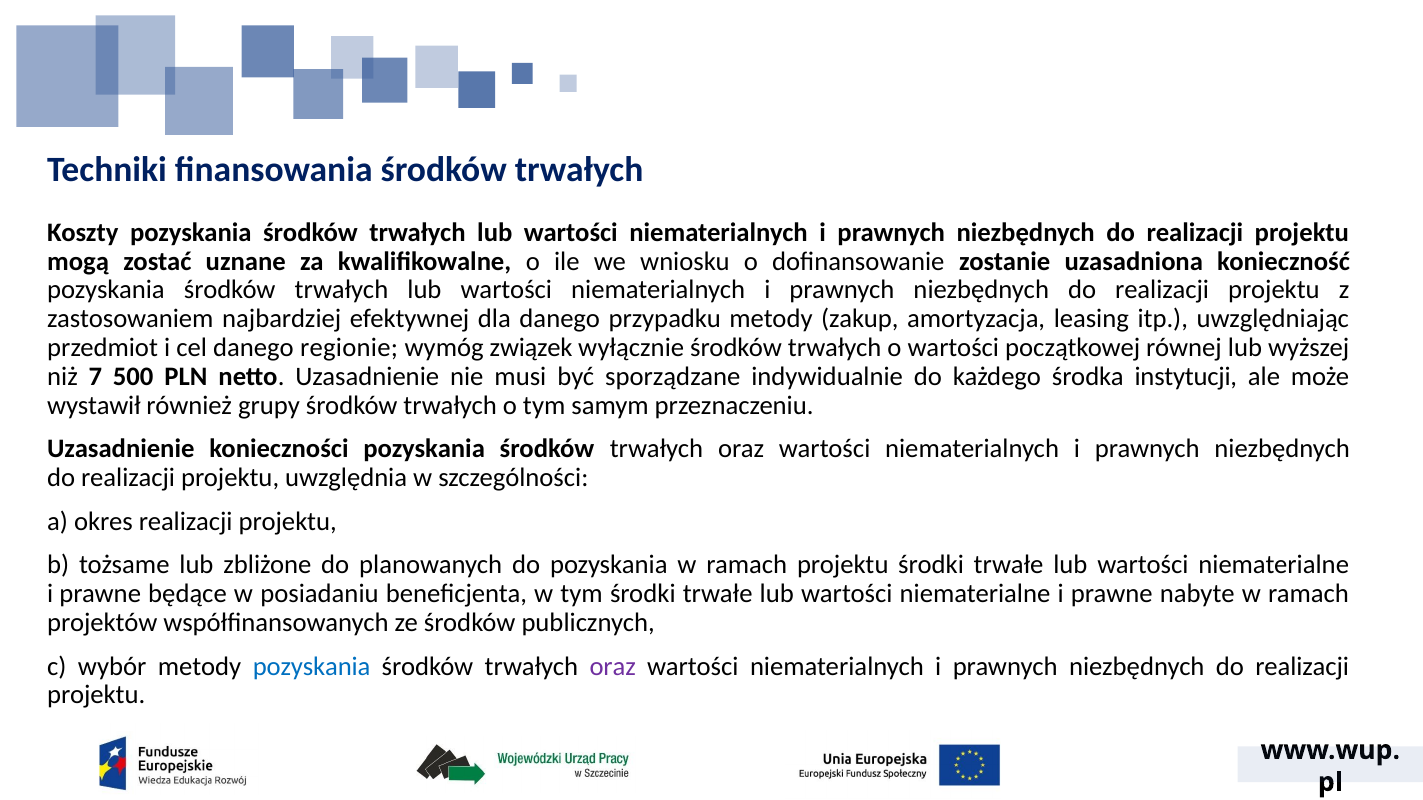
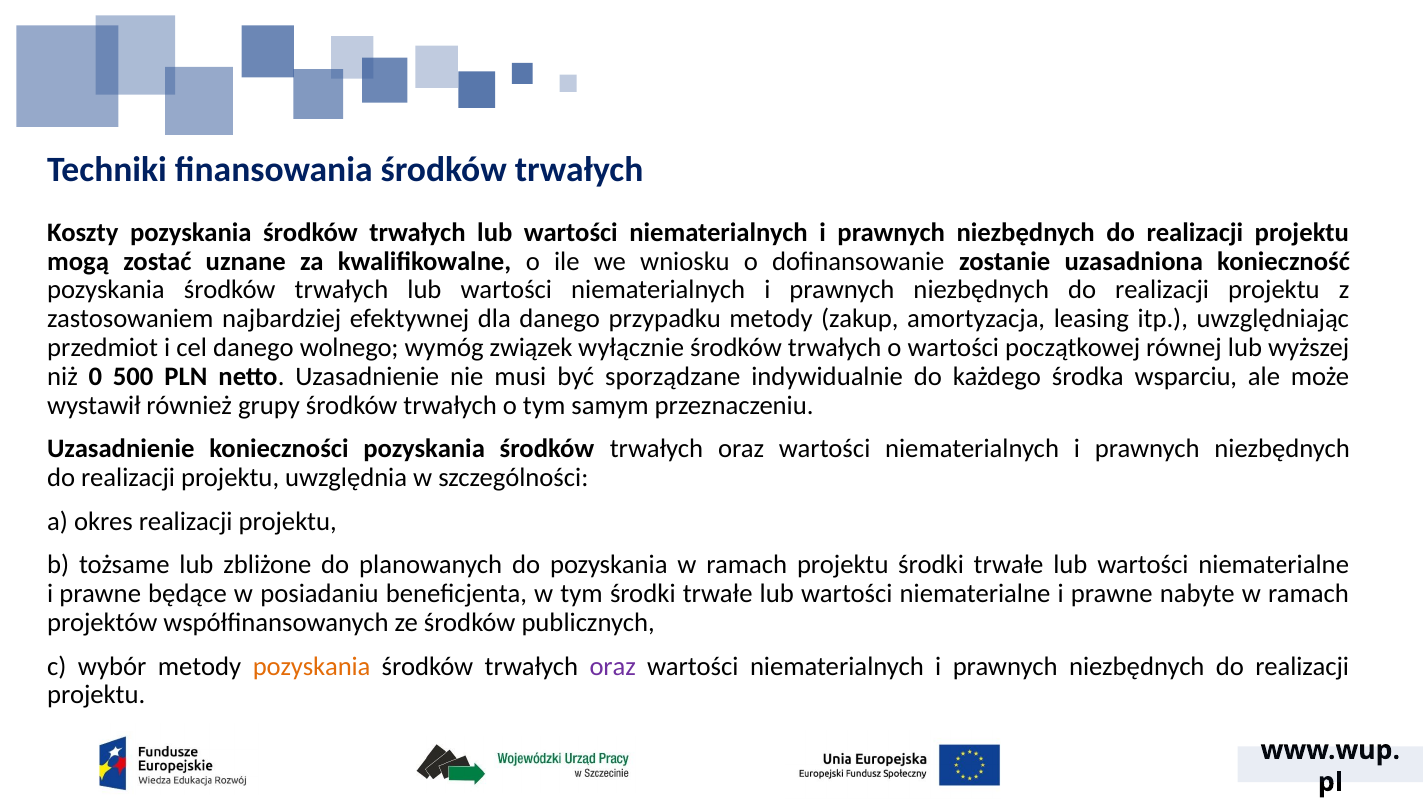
regionie: regionie -> wolnego (349, 348)
7: 7 -> 0 (95, 377)
instytucji: instytucji -> wsparciu (1186, 377)
pozyskania colour: blue -> orange (312, 667)
